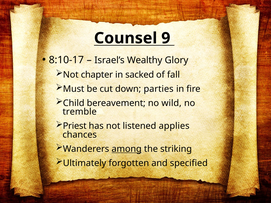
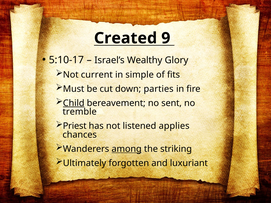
Counsel: Counsel -> Created (126, 38)
8:10-17: 8:10-17 -> 5:10-17 (66, 60)
chapter: chapter -> current (97, 75)
sacked: sacked -> simple (140, 75)
fall: fall -> fits (174, 75)
Child underline: none -> present (74, 103)
wild: wild -> sent (172, 103)
specified: specified -> luxuriant (189, 163)
